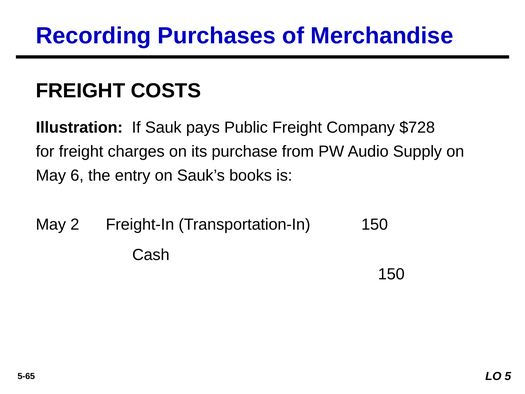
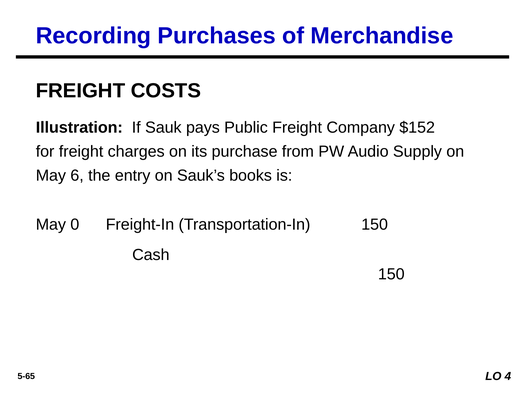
$728: $728 -> $152 (417, 128)
2: 2 -> 0 (75, 224)
5: 5 -> 4 (508, 376)
